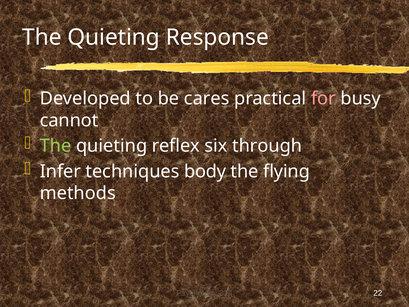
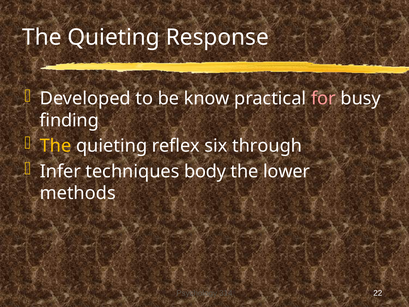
cares: cares -> know (207, 99)
cannot: cannot -> finding (69, 120)
The colour: light green -> yellow (56, 146)
flying: flying -> lower (287, 171)
